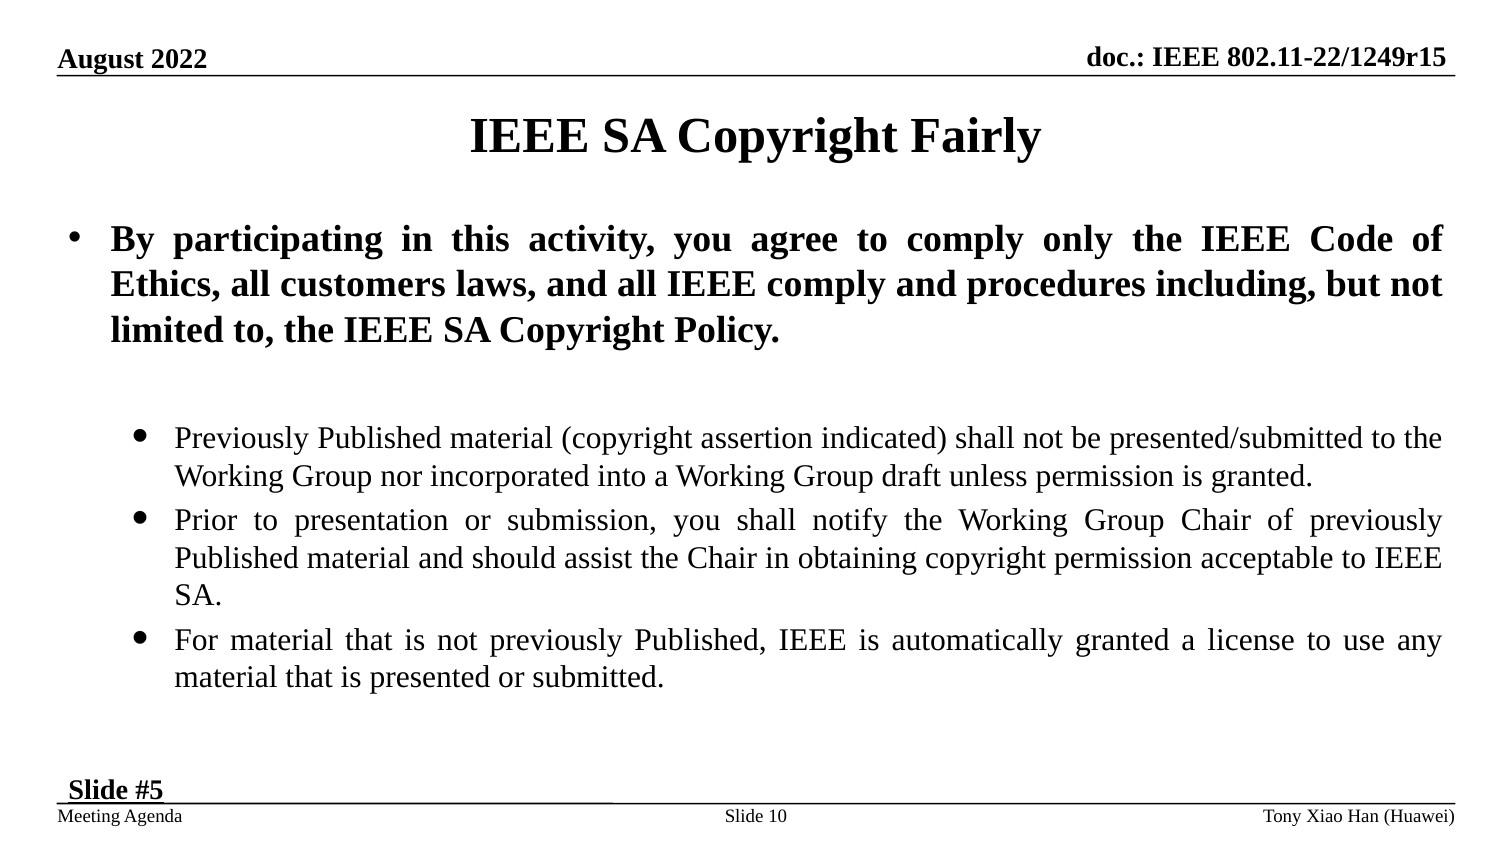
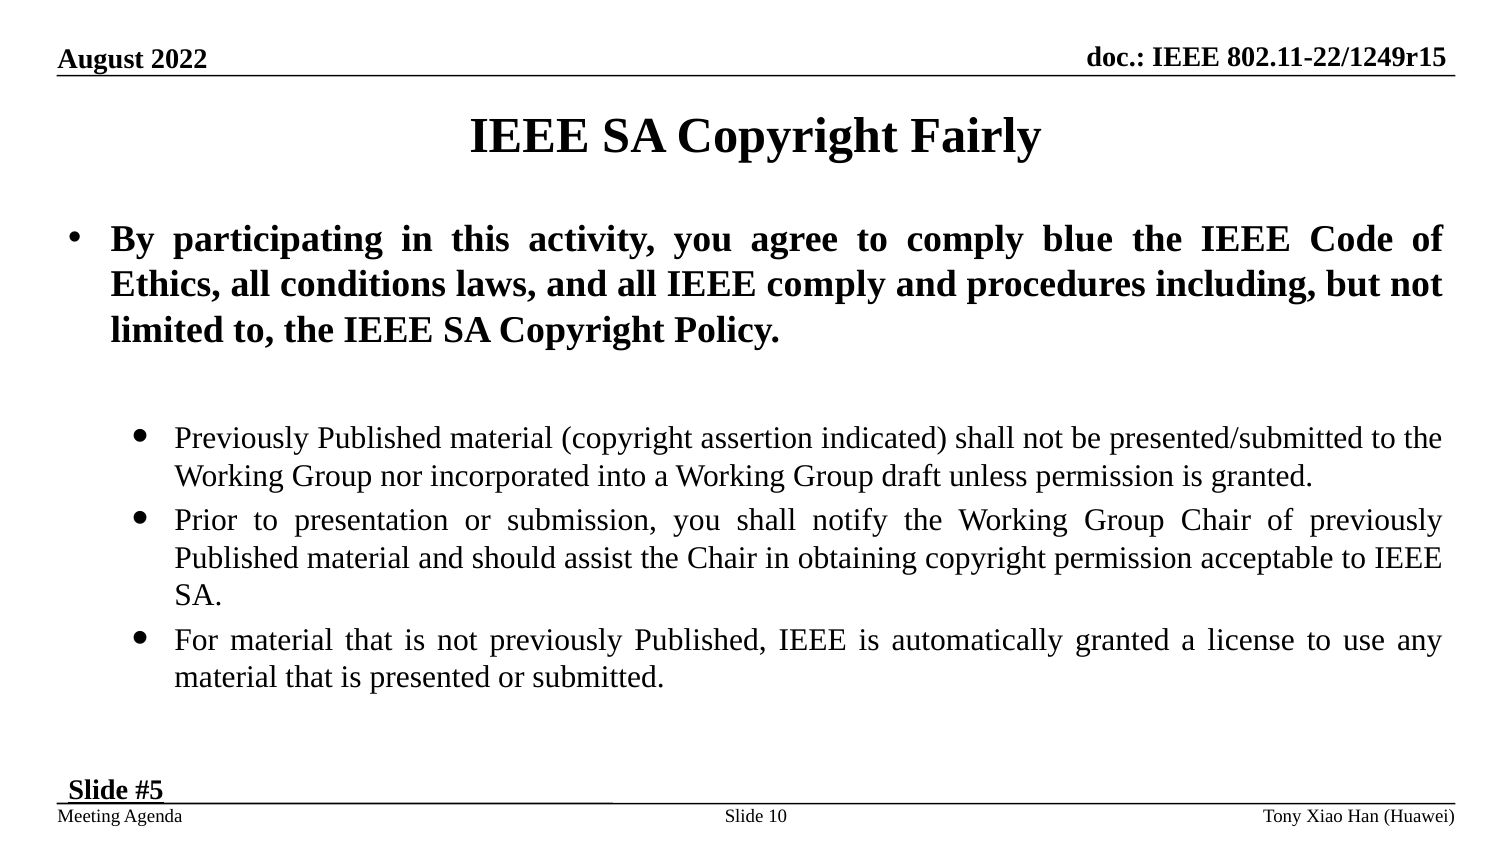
only: only -> blue (1078, 239)
customers: customers -> conditions (363, 284)
